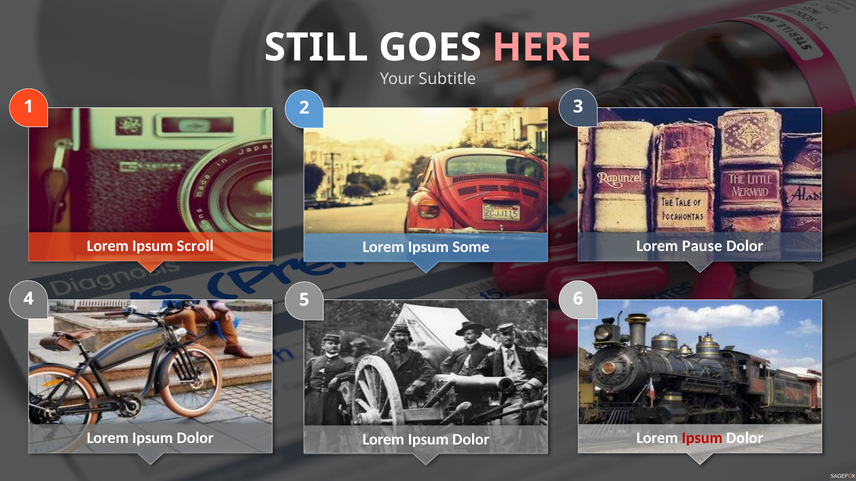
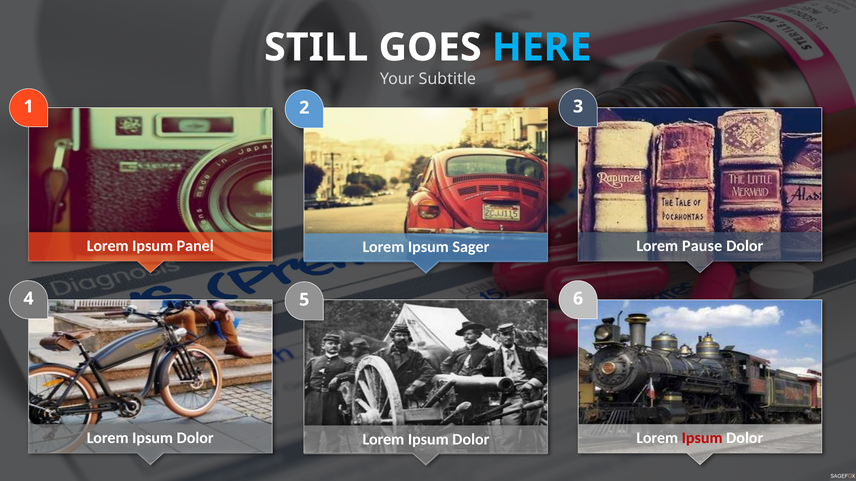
HERE colour: pink -> light blue (542, 48)
Scroll: Scroll -> Panel (195, 246)
Some: Some -> Sager (471, 247)
